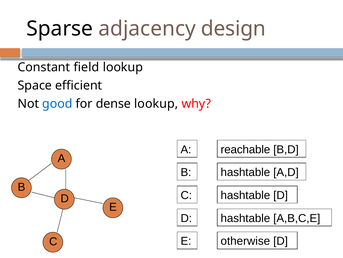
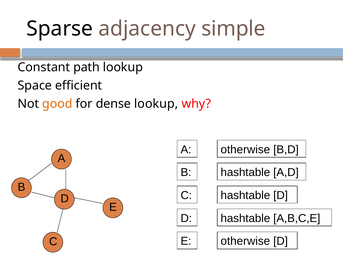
design: design -> simple (233, 29)
field: field -> path (87, 67)
good colour: blue -> orange (57, 104)
reachable: reachable -> otherwise (245, 149)
